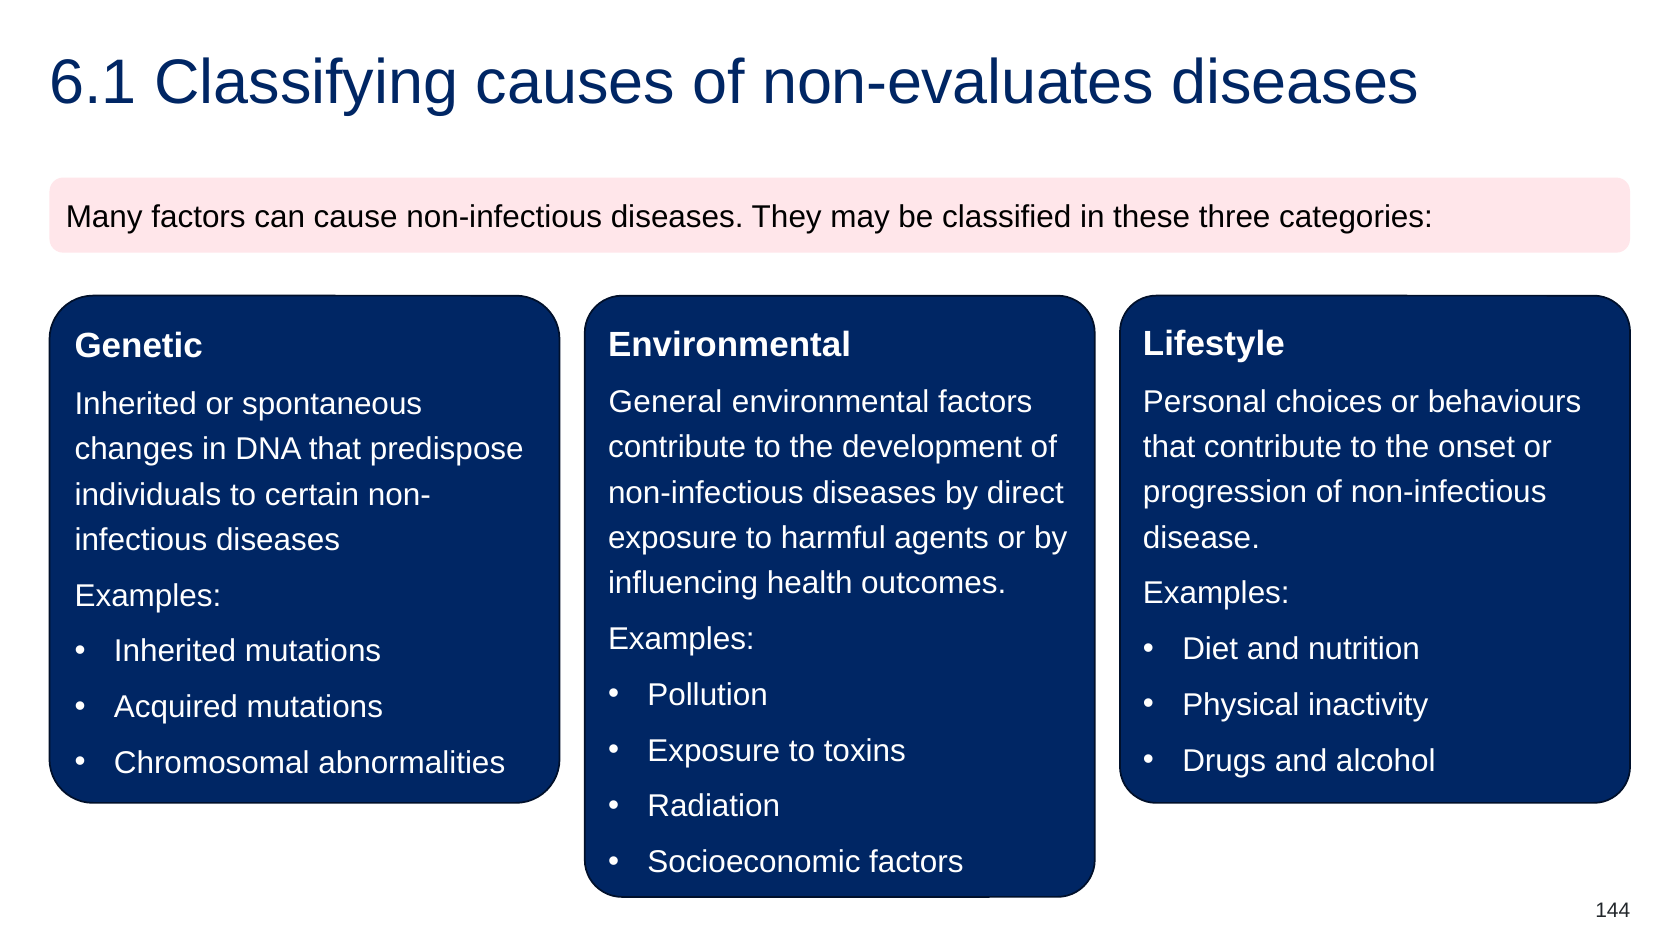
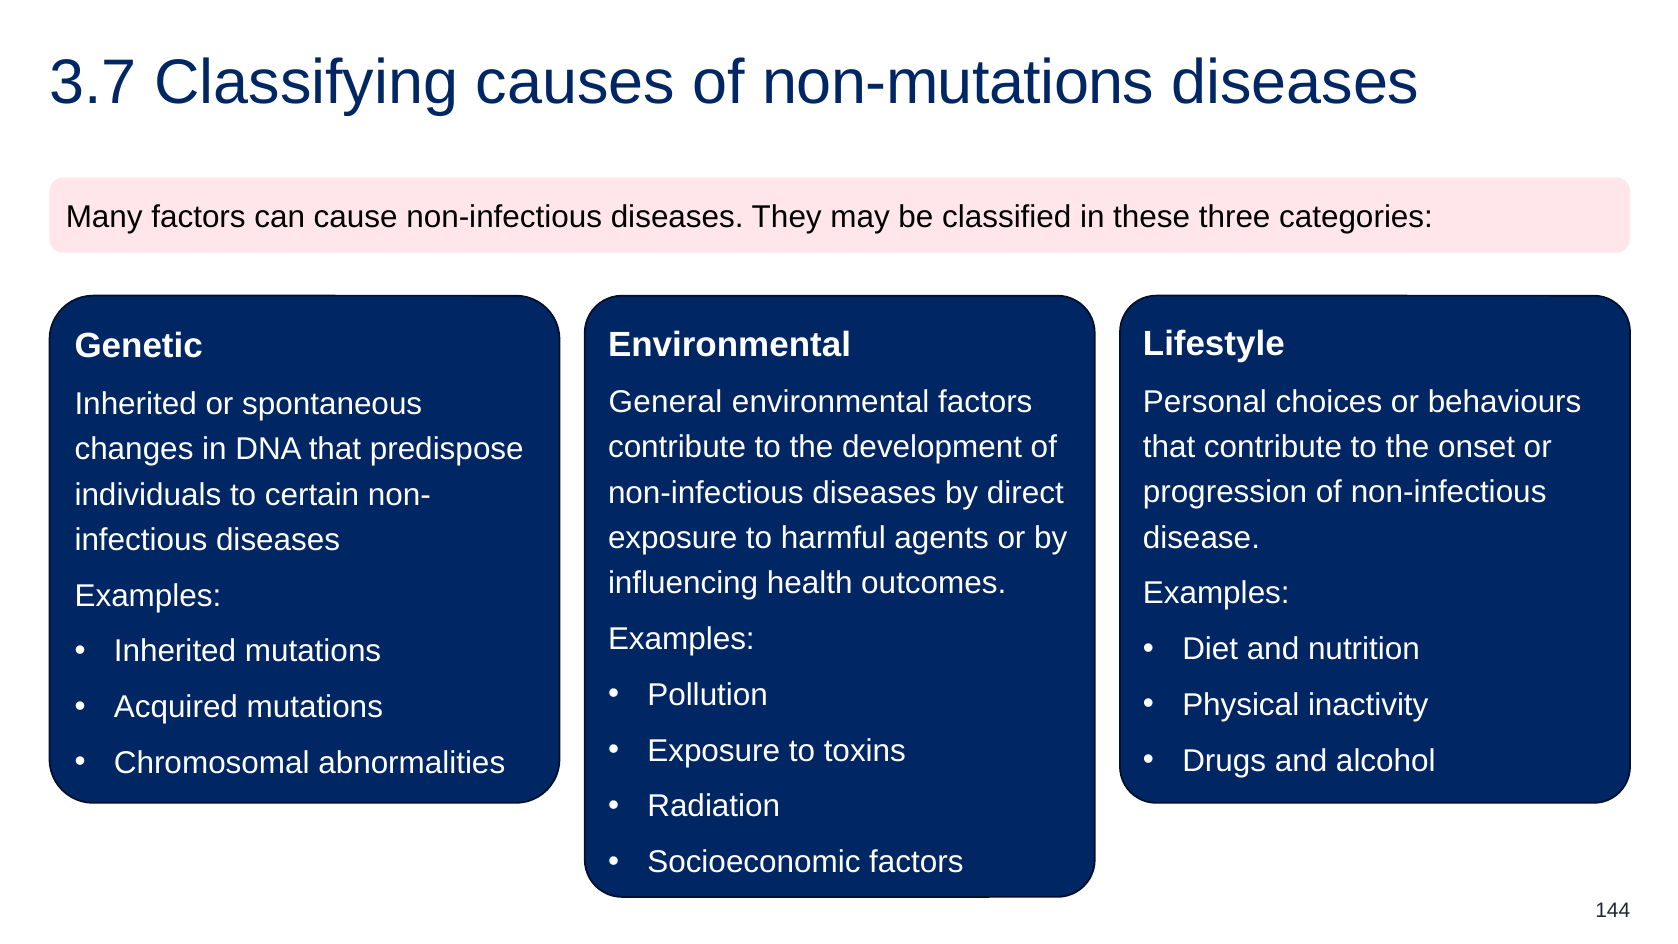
6.1: 6.1 -> 3.7 (93, 83)
non-evaluates: non-evaluates -> non-mutations (958, 83)
